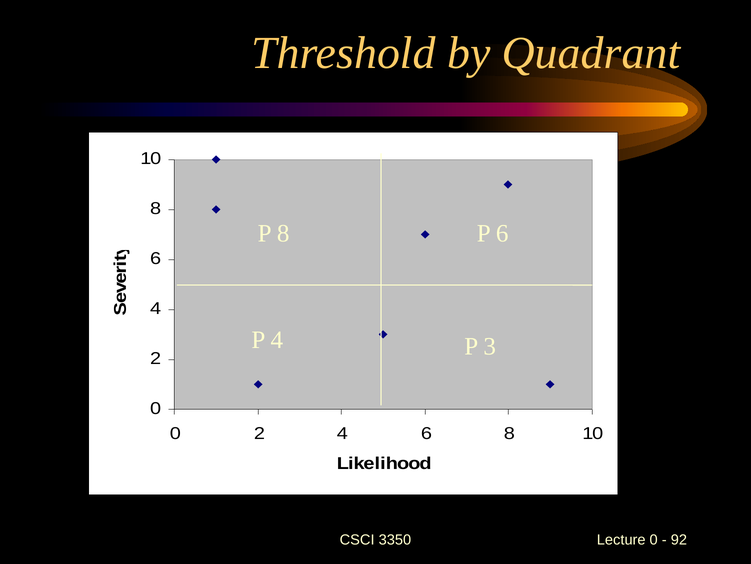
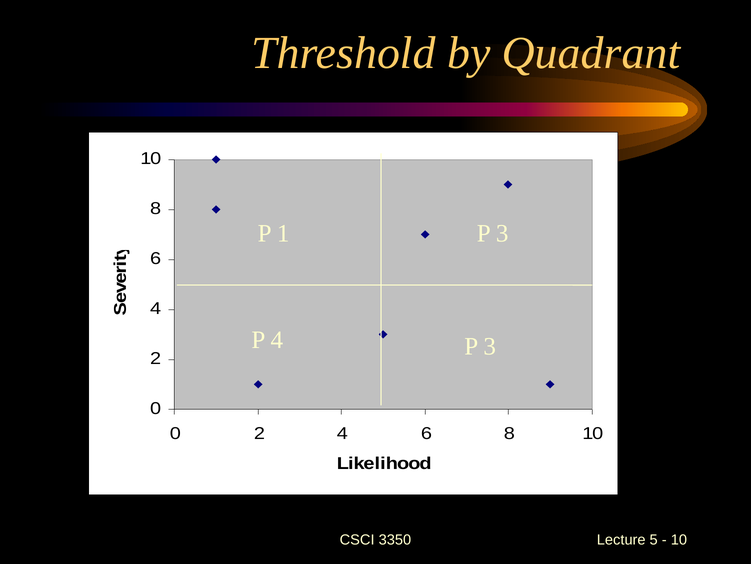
P 8: 8 -> 1 (283, 233)
6: 6 -> 3 (502, 233)
Lecture 0: 0 -> 5 (654, 539)
92: 92 -> 10 (679, 539)
